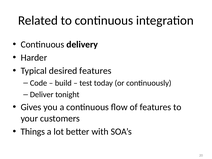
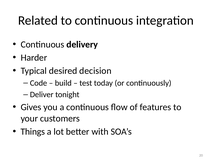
desired features: features -> decision (95, 71)
